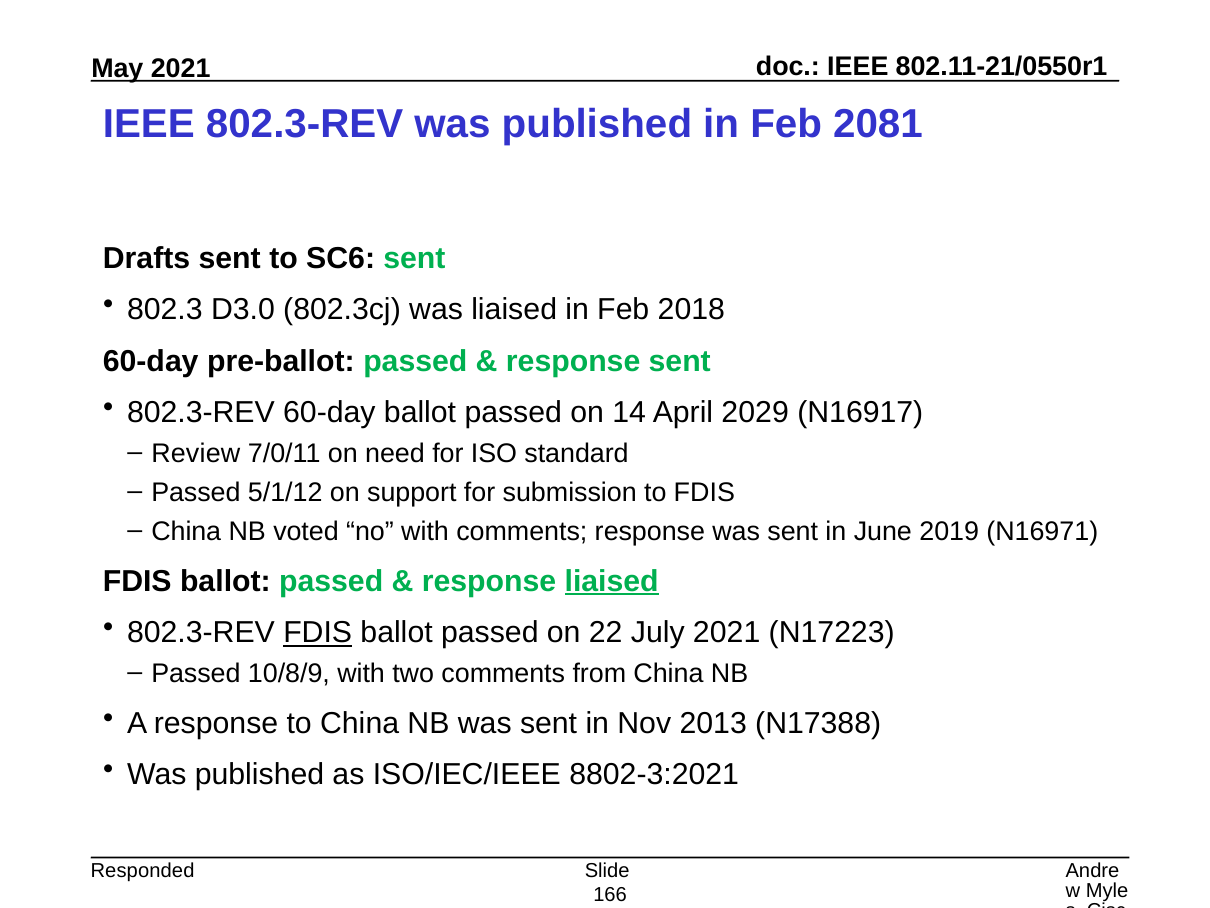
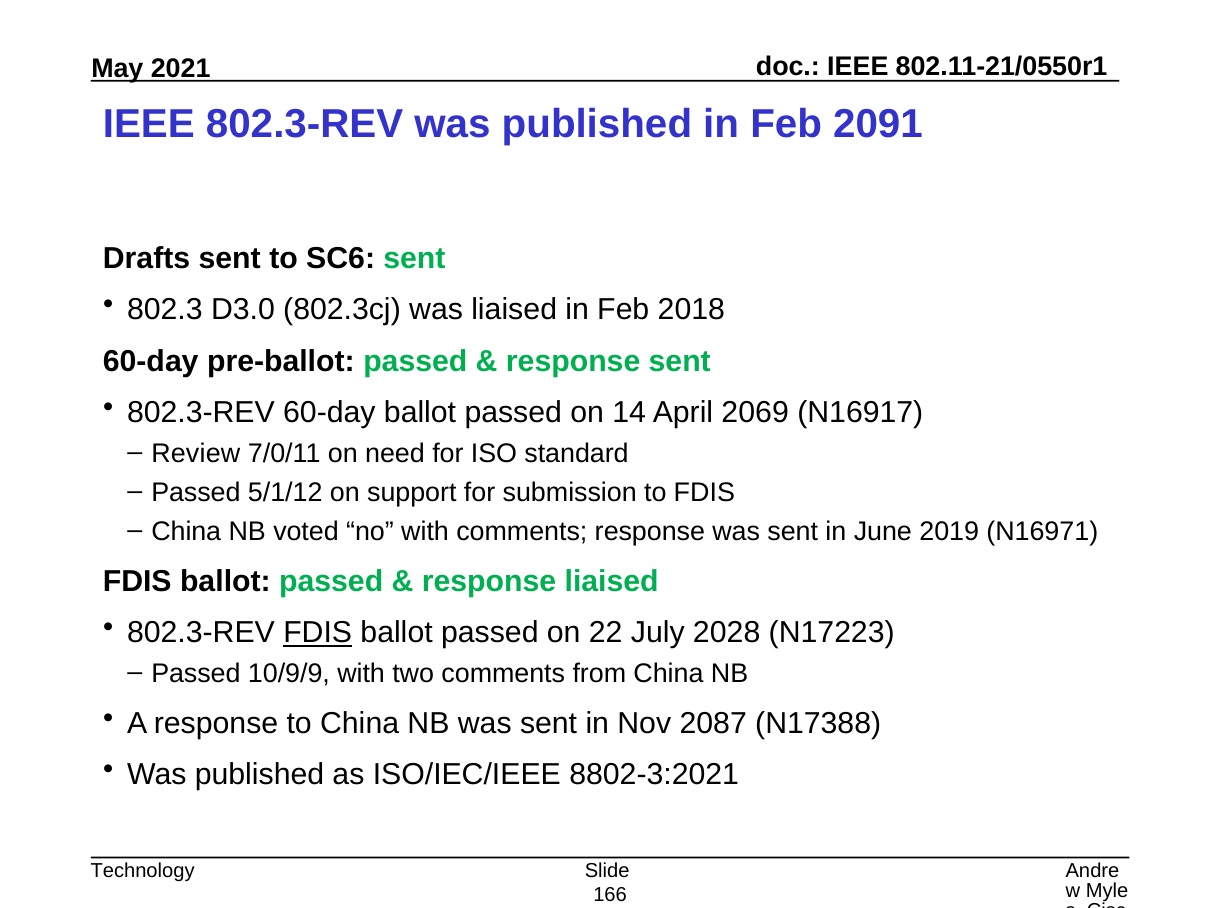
2081: 2081 -> 2091 (878, 124)
2029: 2029 -> 2069 (755, 413)
liaised underline: present -> none (612, 581)
July 2021: 2021 -> 2028 (727, 632)
10/8/9: 10/8/9 -> 10/9/9 (289, 673)
2013: 2013 -> 2087 (713, 723)
Responded: Responded -> Technology (143, 870)
